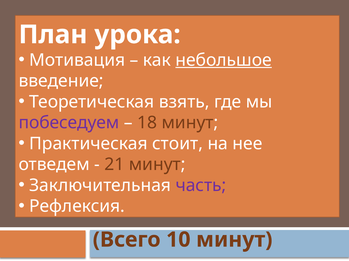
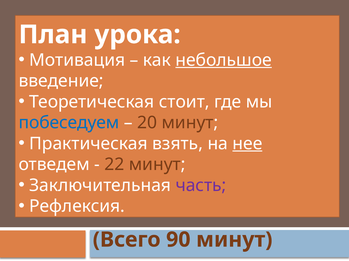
взять: взять -> стоит (184, 102)
побеседуем colour: purple -> blue (69, 123)
18: 18 -> 20 (147, 123)
стоит: стоит -> взять (178, 144)
нее underline: none -> present (247, 144)
21: 21 -> 22 (114, 165)
10: 10 -> 90 (178, 240)
